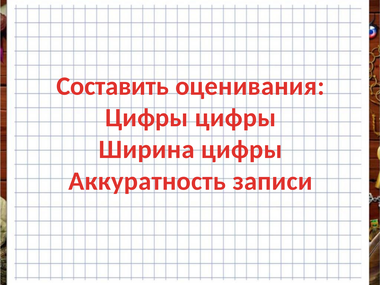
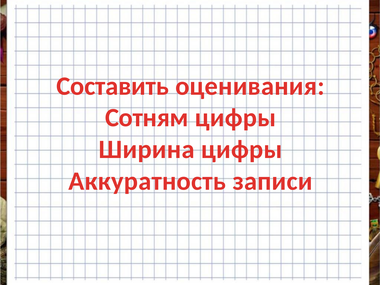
Цифры: Цифры -> Сотням (147, 118)
